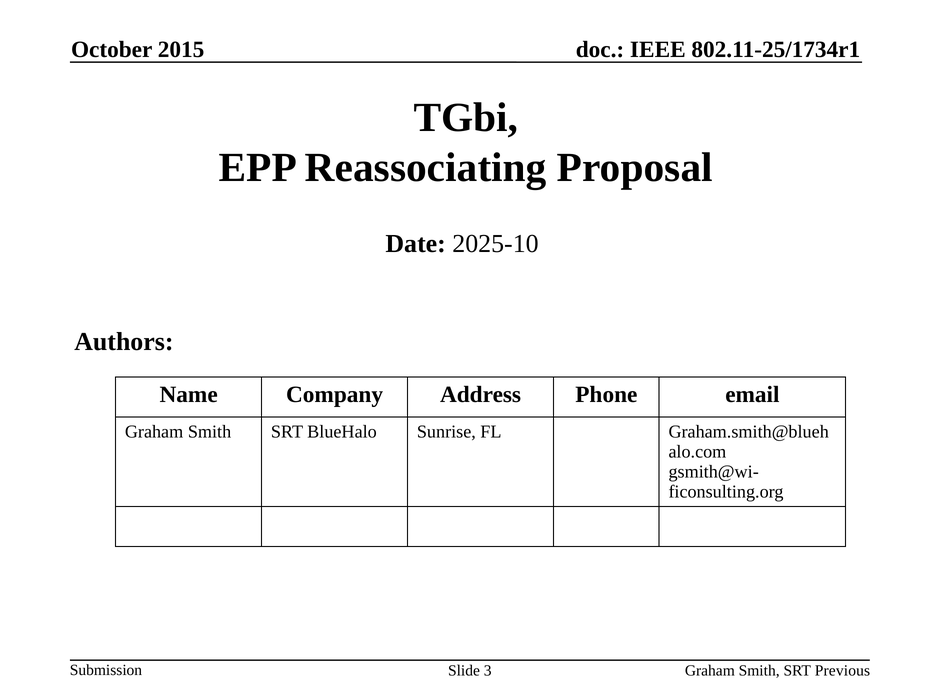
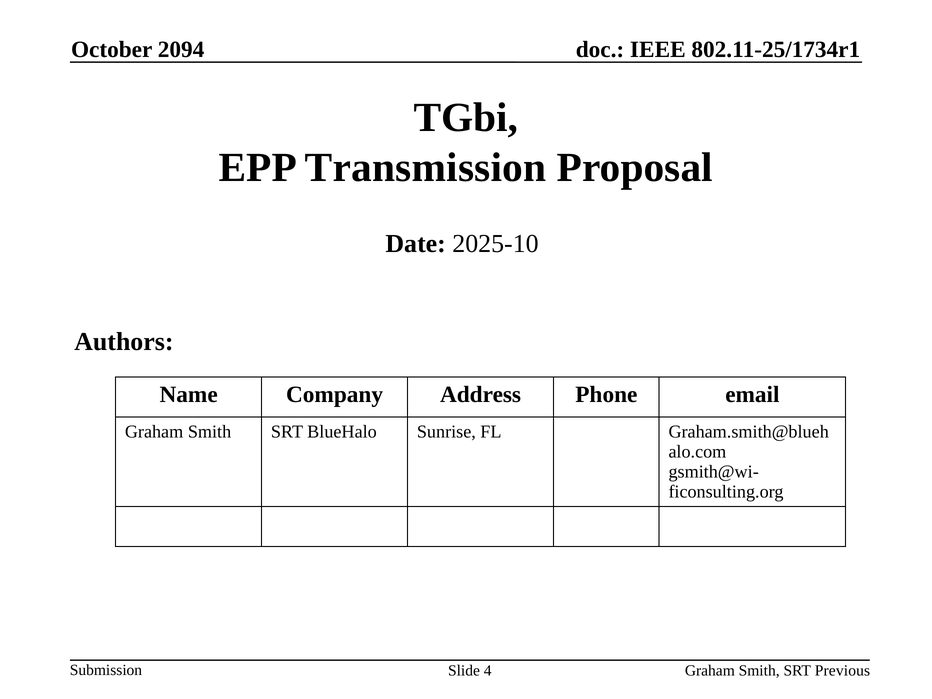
2015: 2015 -> 2094 (181, 50)
Reassociating: Reassociating -> Transmission (426, 168)
3: 3 -> 4 (488, 670)
